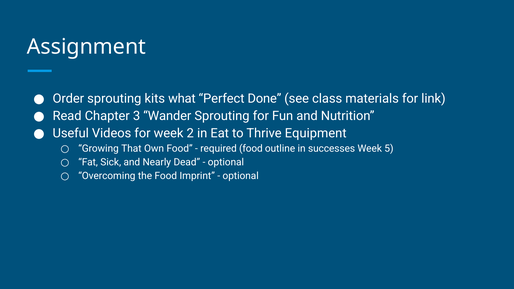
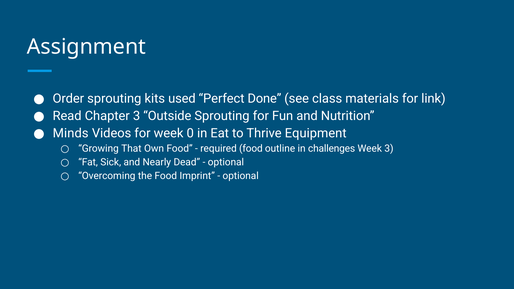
what: what -> used (182, 99)
Wander: Wander -> Outside (167, 116)
Useful: Useful -> Minds (71, 133)
2: 2 -> 0 (190, 133)
successes: successes -> challenges (332, 149)
Week 5: 5 -> 3 (389, 149)
